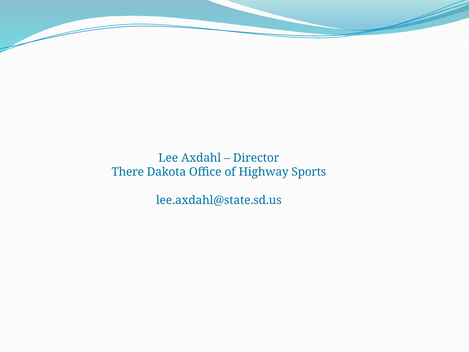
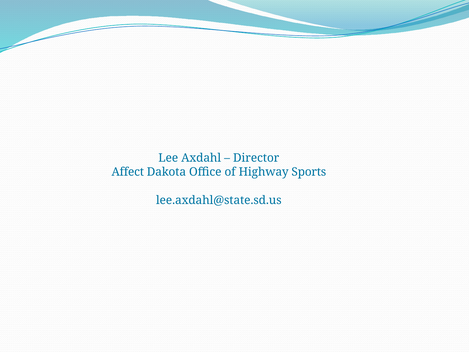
There: There -> Affect (128, 172)
